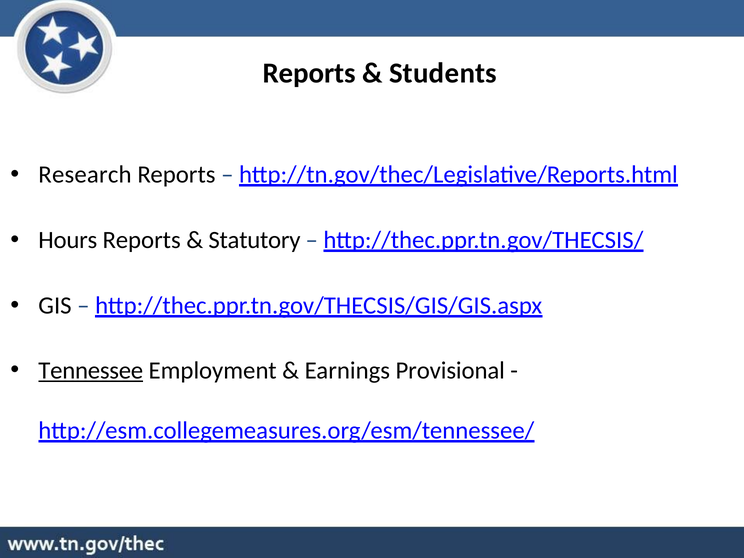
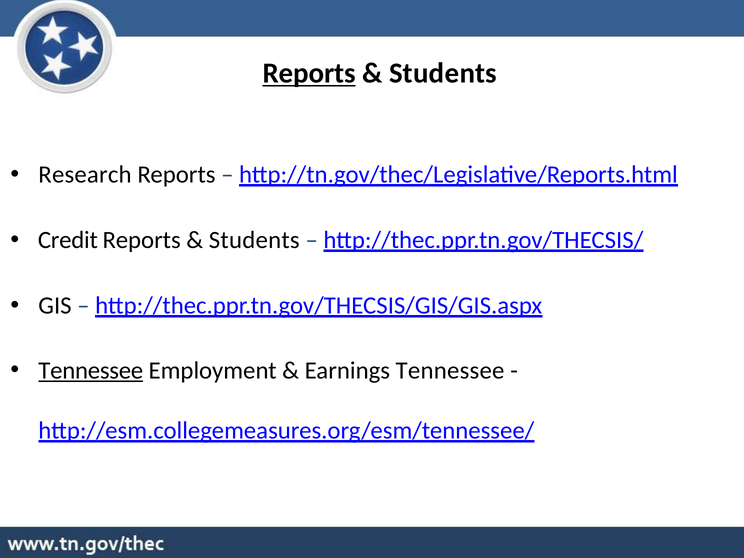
Reports underline: none -> present (309, 73)
Hours: Hours -> Credit (68, 240)
Statutory: Statutory -> Students (254, 240)
Earnings Provisional: Provisional -> Tennessee (450, 370)
